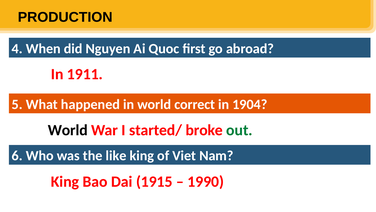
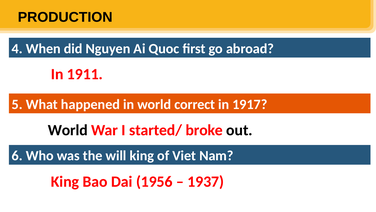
1904: 1904 -> 1917 (250, 104)
out colour: green -> black (239, 130)
like: like -> will (116, 155)
1915: 1915 -> 1956 (154, 181)
1990: 1990 -> 1937 (206, 181)
